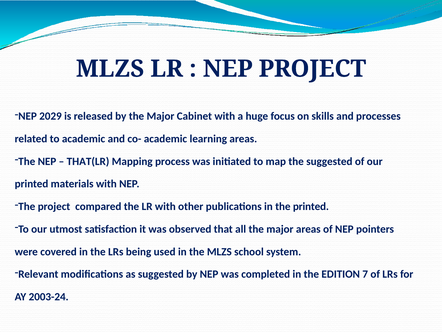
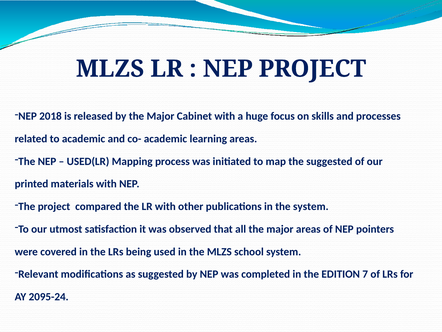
2029: 2029 -> 2018 (51, 116)
THAT(LR: THAT(LR -> USED(LR (88, 161)
the printed: printed -> system (311, 206)
2003-24: 2003-24 -> 2095-24 (49, 296)
